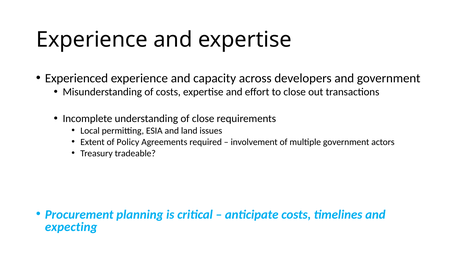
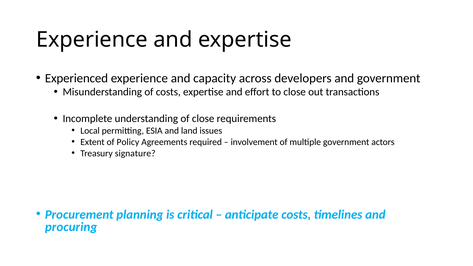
tradeable: tradeable -> signature (135, 153)
expecting: expecting -> procuring (71, 227)
